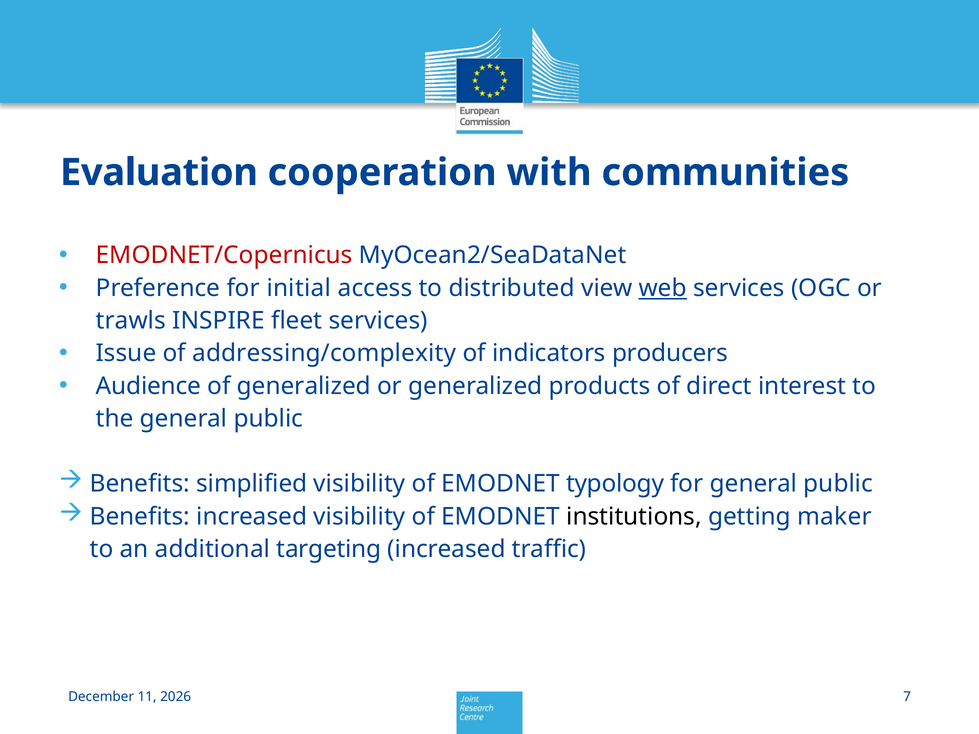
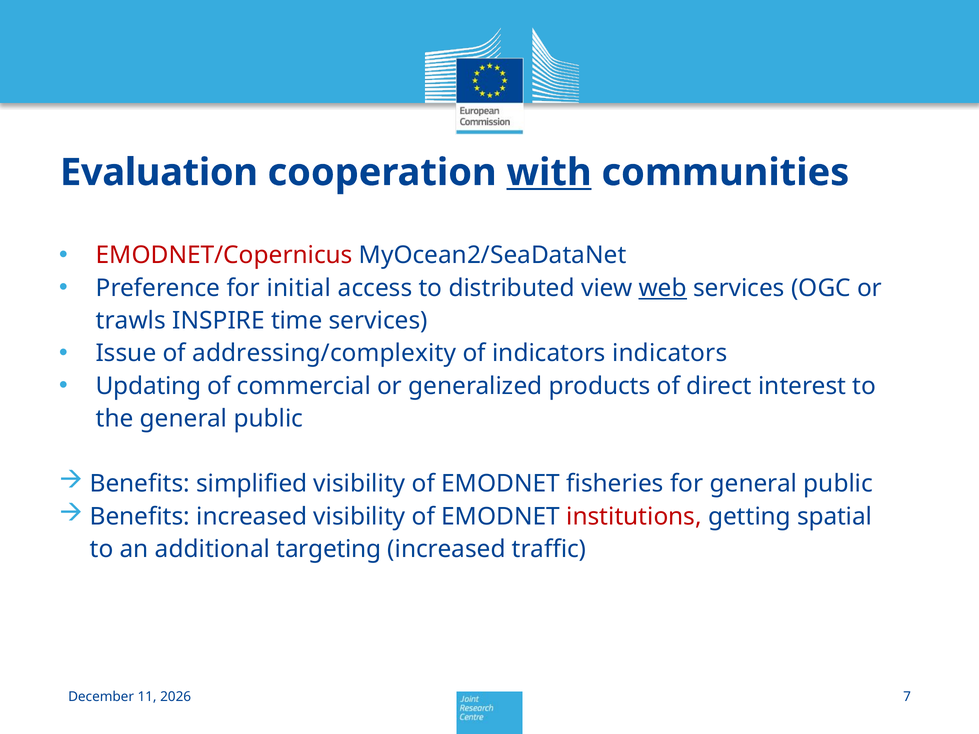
with underline: none -> present (549, 173)
fleet: fleet -> time (297, 321)
indicators producers: producers -> indicators (670, 353)
Audience: Audience -> Updating (149, 386)
of generalized: generalized -> commercial (304, 386)
typology: typology -> fisheries (615, 484)
institutions colour: black -> red (634, 517)
maker: maker -> spatial (835, 517)
